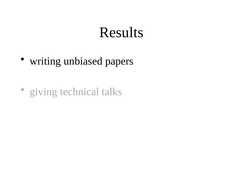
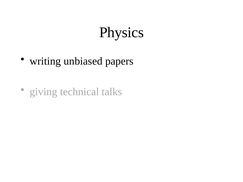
Results: Results -> Physics (122, 32)
